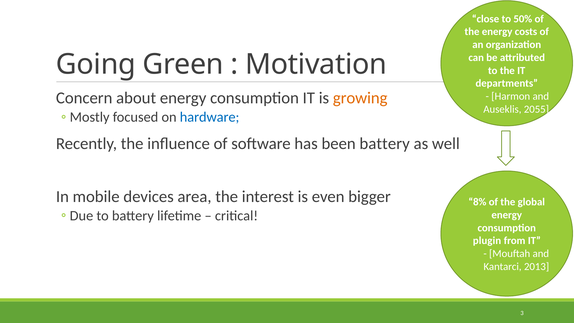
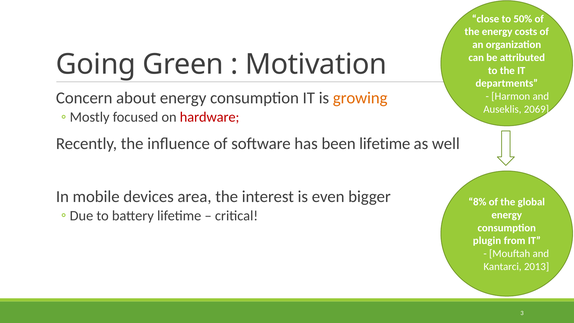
2055: 2055 -> 2069 (536, 109)
hardware colour: blue -> red (210, 117)
been battery: battery -> lifetime (385, 144)
